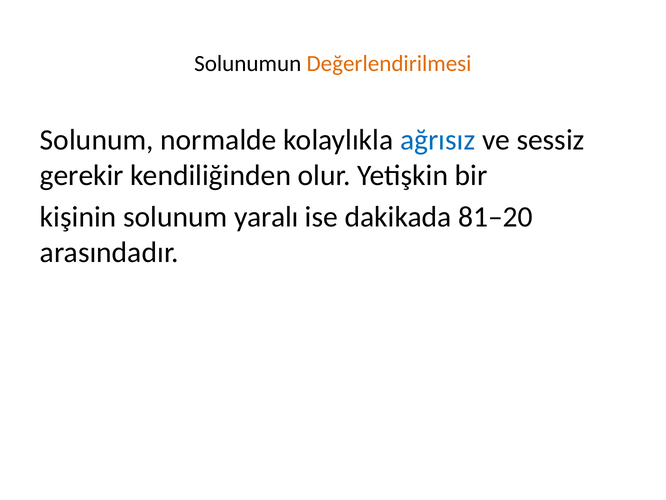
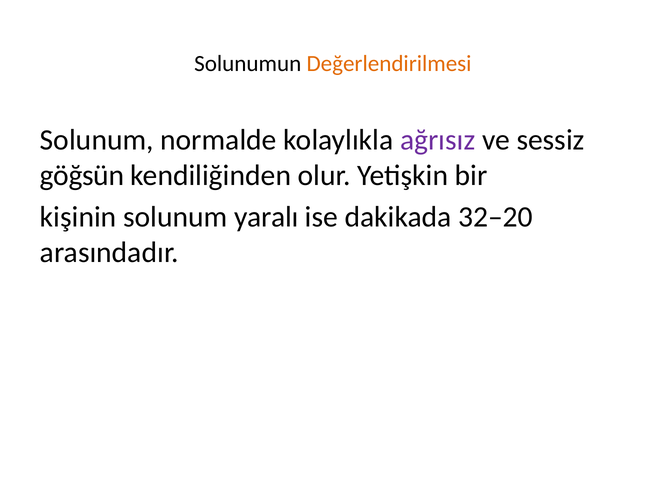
ağrısız colour: blue -> purple (438, 140)
gerekir: gerekir -> göğsün (82, 175)
81–20: 81–20 -> 32–20 (496, 217)
